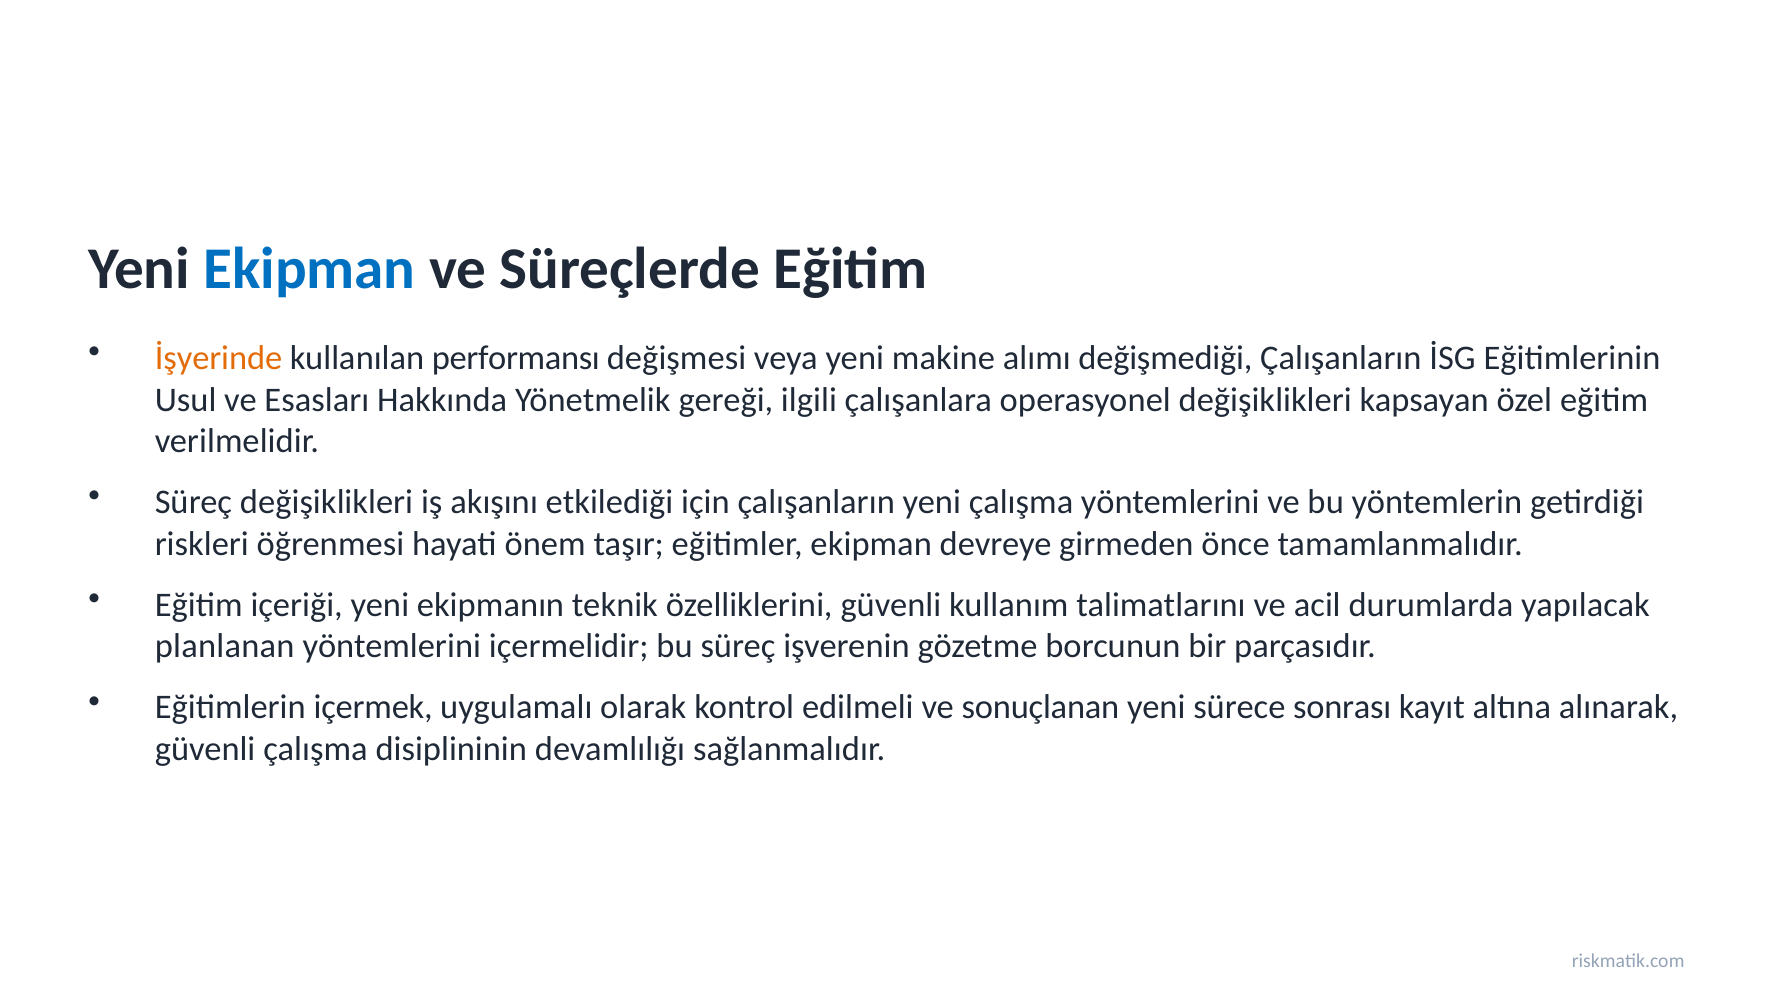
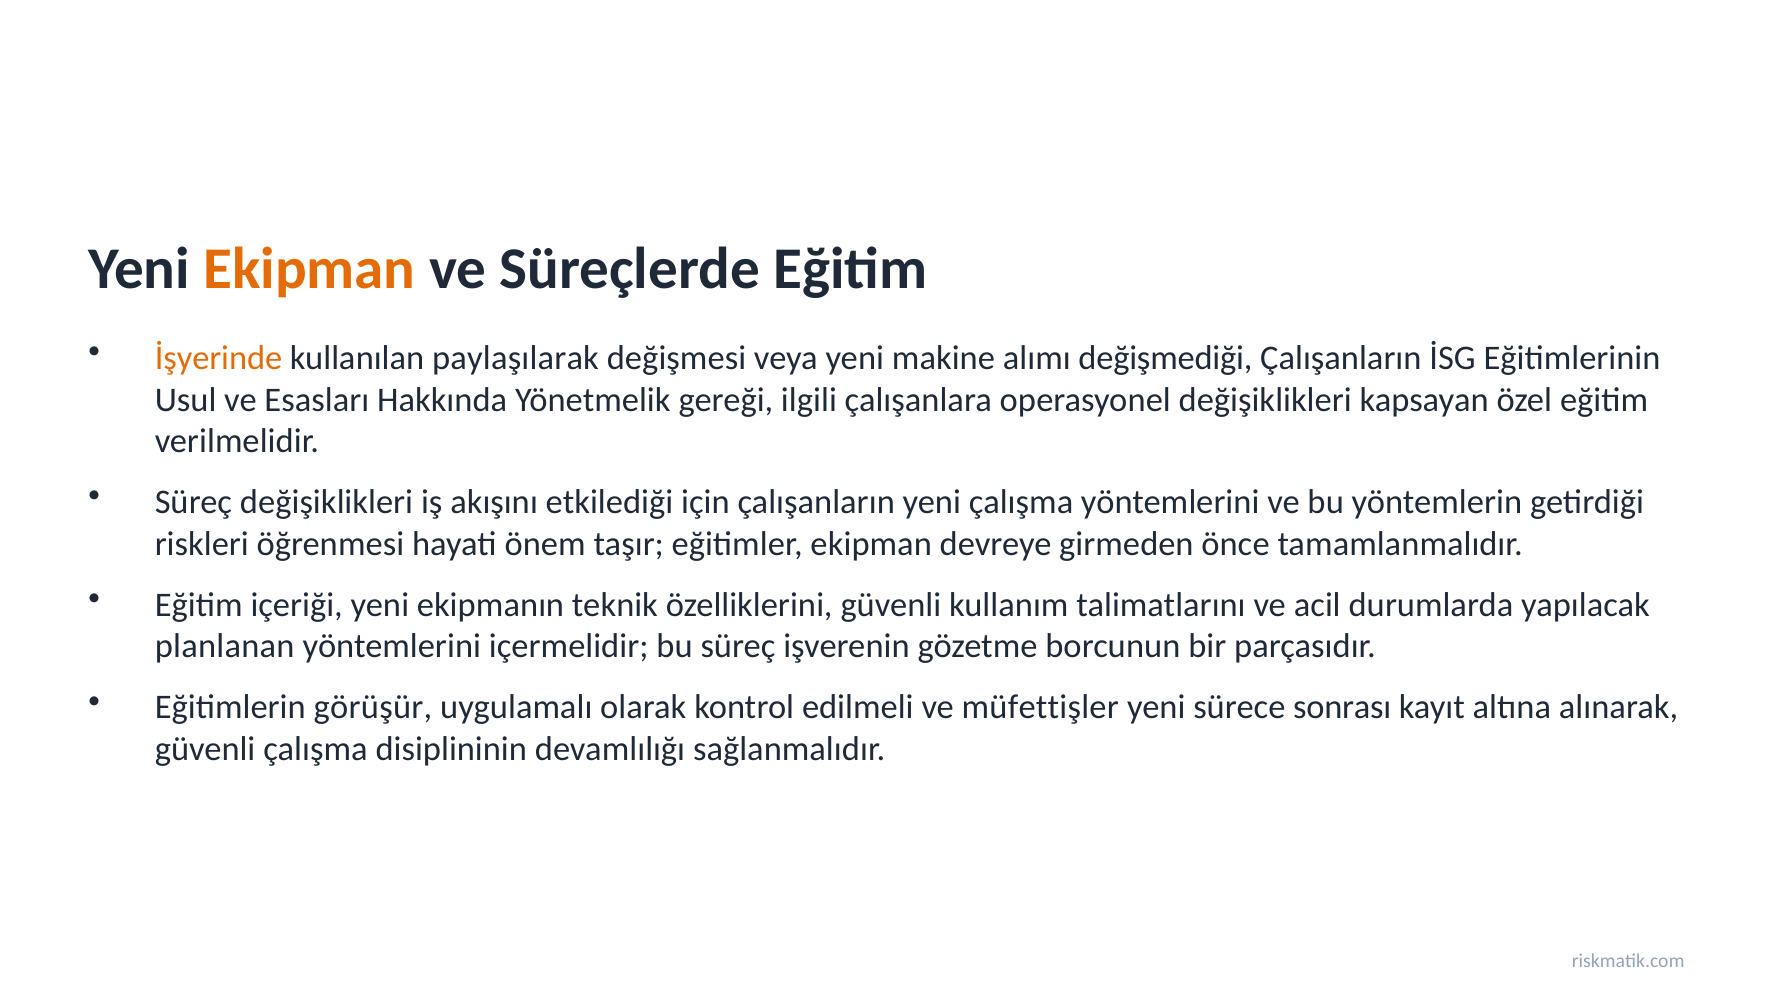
Ekipman colour: blue -> orange (310, 269)
performansı: performansı -> paylaşılarak (516, 358)
içermek: içermek -> görüşür (373, 708)
sonuçlanan: sonuçlanan -> müfettişler (1040, 708)
